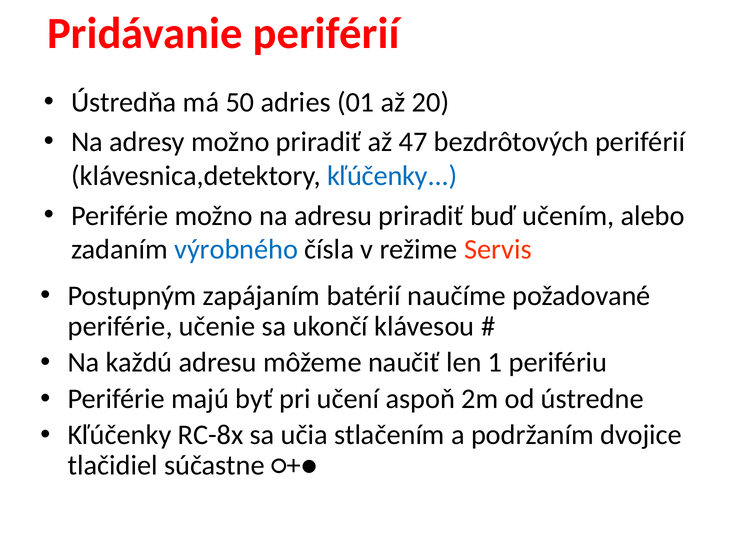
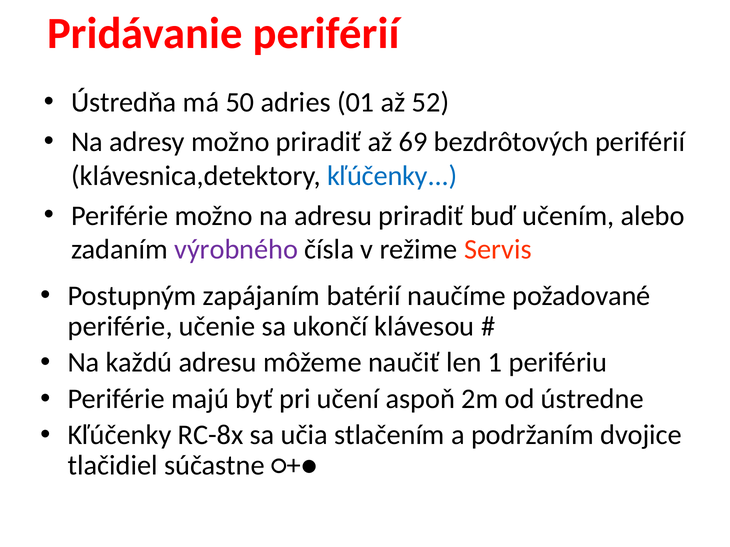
20: 20 -> 52 (431, 102)
47: 47 -> 69 (413, 142)
výrobného colour: blue -> purple (236, 250)
